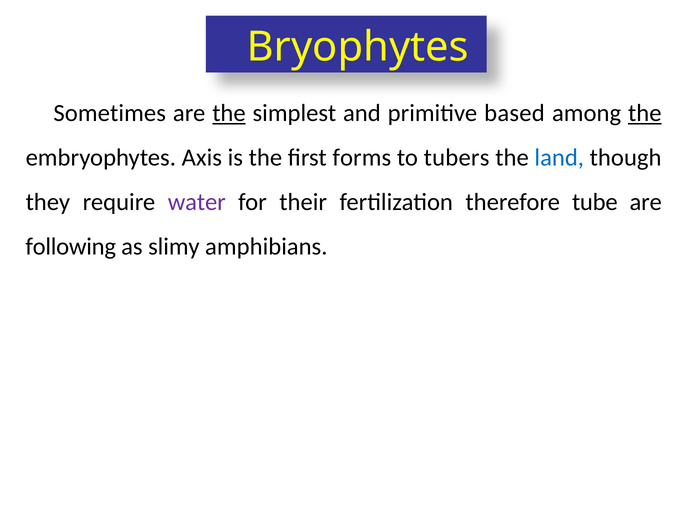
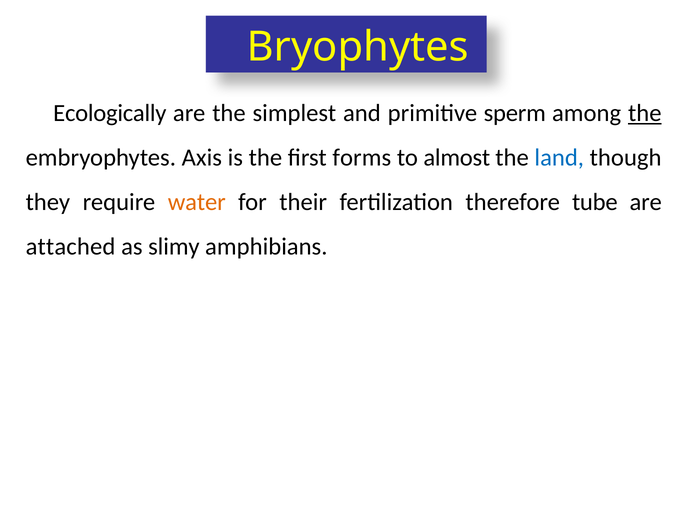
Sometimes: Sometimes -> Ecologically (110, 113)
the underline: present -> none (229, 113)
based: based -> sperm (515, 113)
tubers: tubers -> almost (457, 158)
water colour: purple -> orange (197, 202)
following: following -> attached (70, 247)
